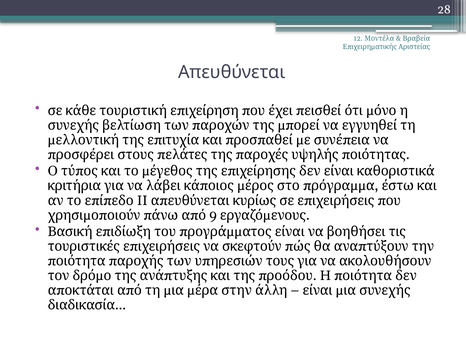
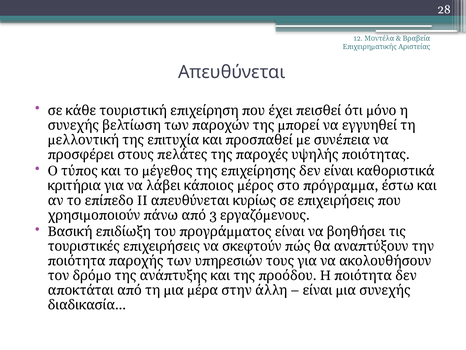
9: 9 -> 3 (213, 215)
